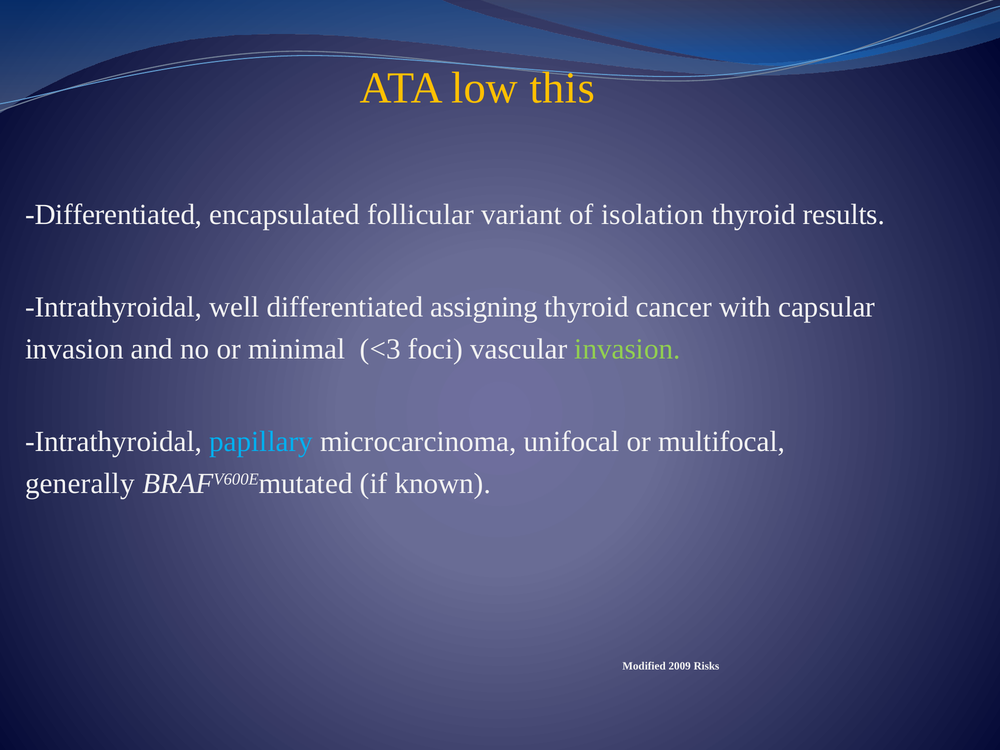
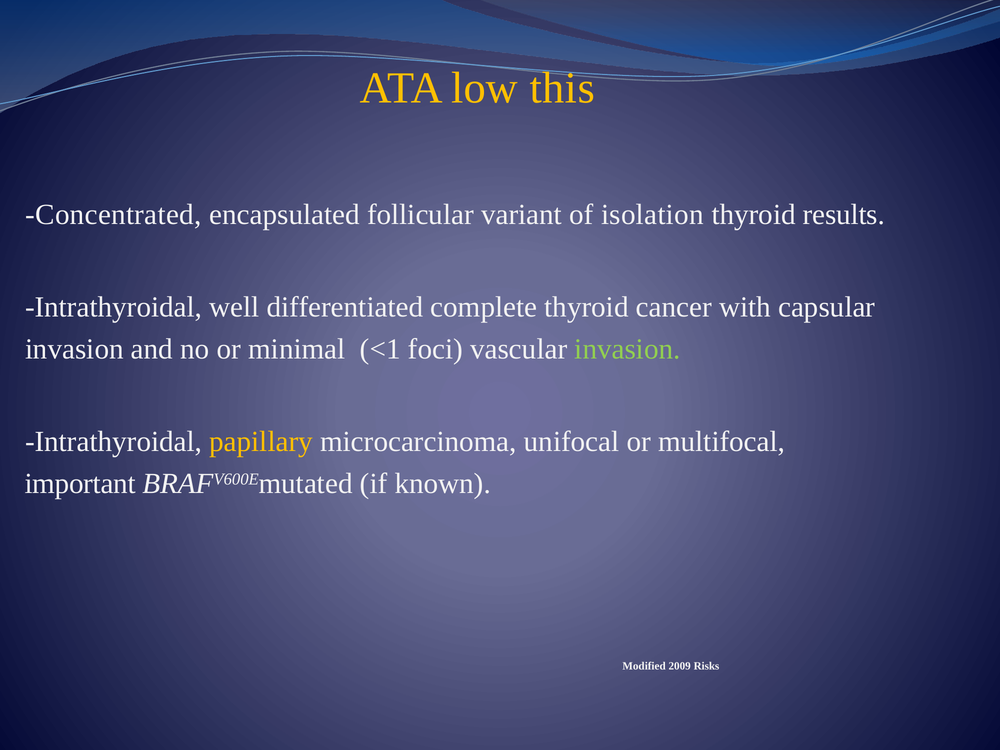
Differentiated: Differentiated -> Concentrated (113, 215)
assigning: assigning -> complete (484, 307)
<3: <3 -> <1 (380, 349)
papillary colour: light blue -> yellow (261, 442)
generally: generally -> important (80, 484)
